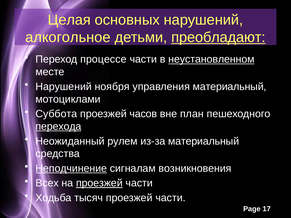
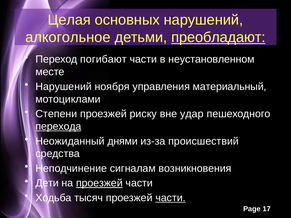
процессе: процессе -> погибают (103, 59)
неустановленном underline: present -> none (211, 59)
Суббота: Суббота -> Степени (56, 114)
часов: часов -> риску (143, 114)
план: план -> удар (192, 114)
рулем: рулем -> днями (123, 141)
из-за материальный: материальный -> происшествий (204, 141)
Неподчинение underline: present -> none (71, 169)
Всех: Всех -> Дети (47, 183)
части underline: none -> present (171, 198)
